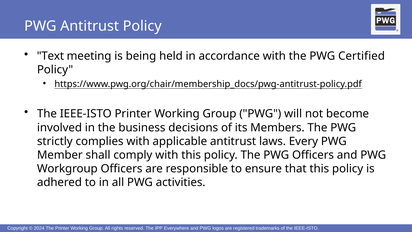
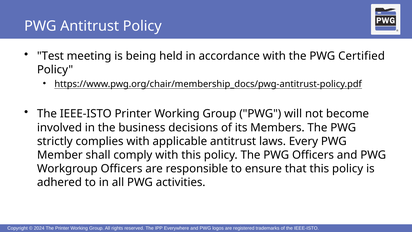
Text: Text -> Test (50, 56)
